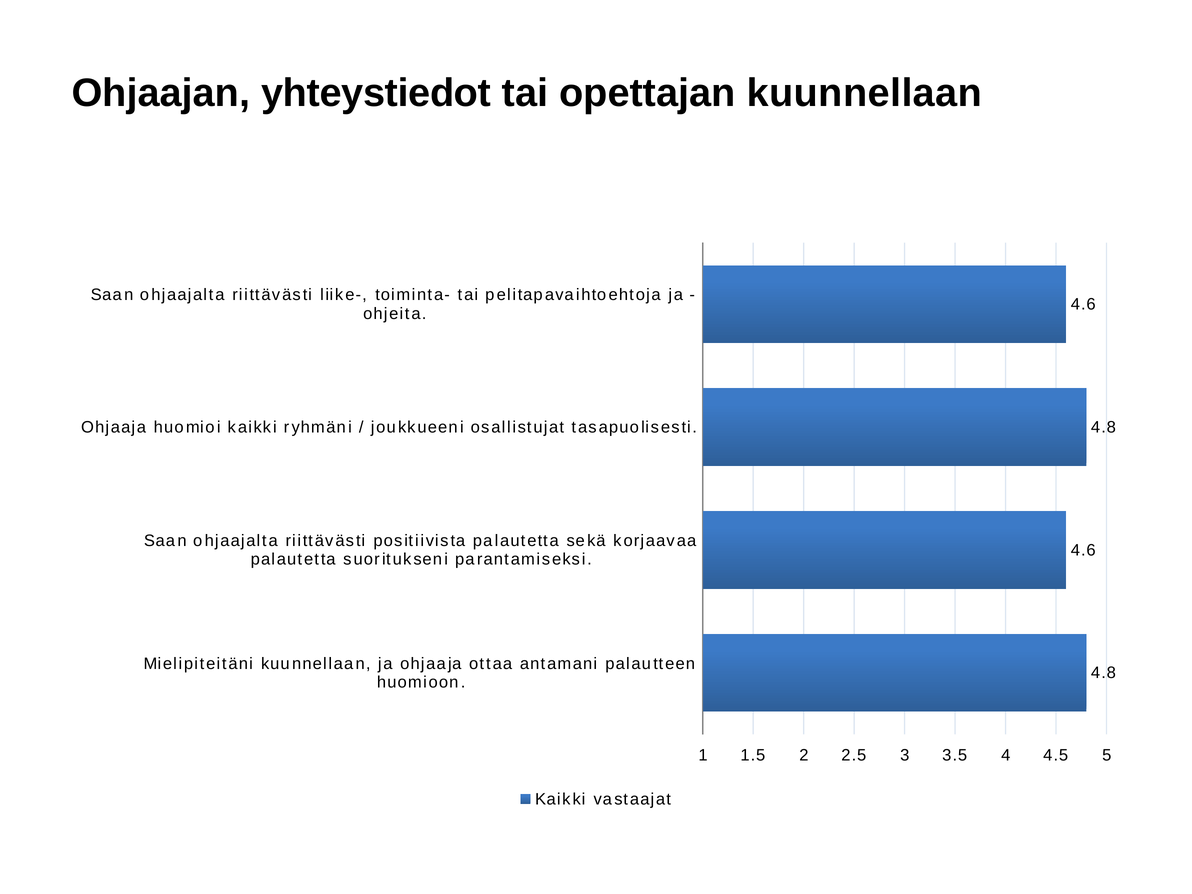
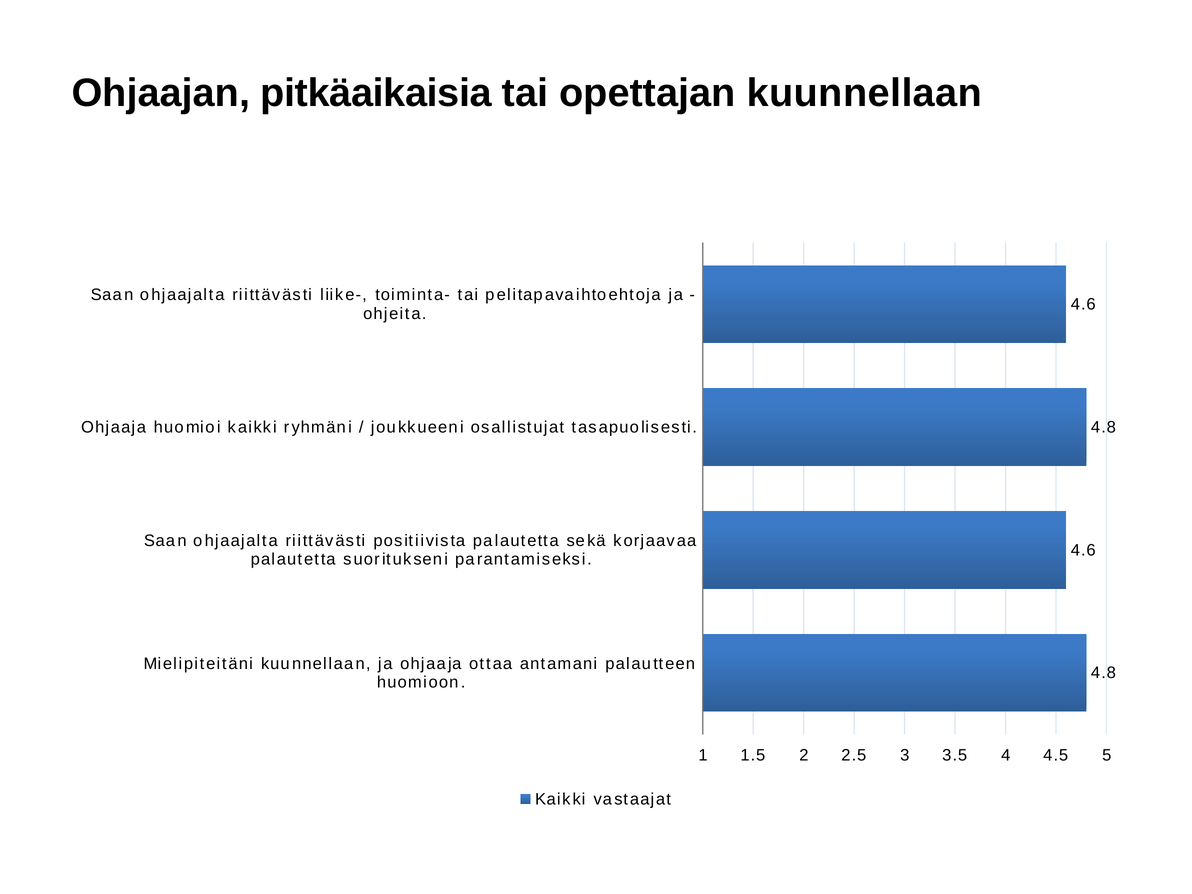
yhteystiedot: yhteystiedot -> pitkäaikaisia (376, 93)
